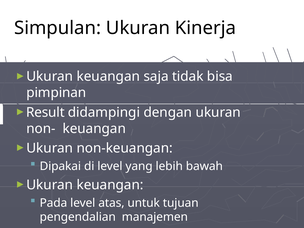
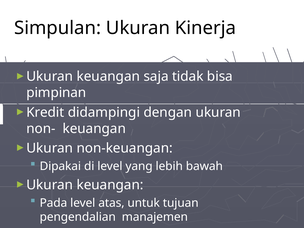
Result: Result -> Kredit (45, 112)
